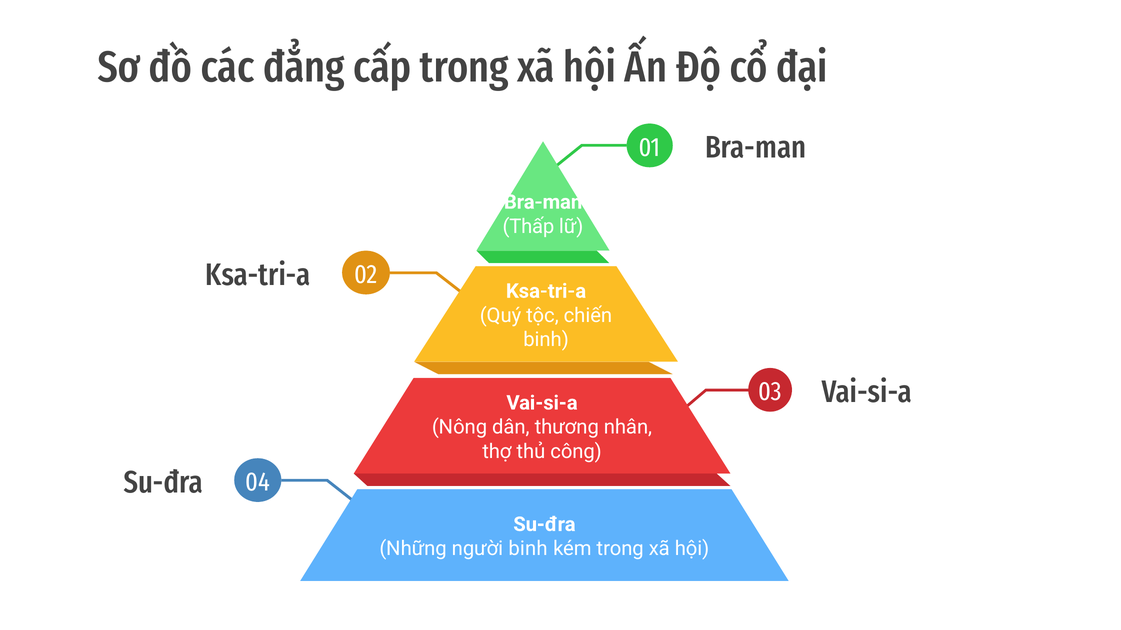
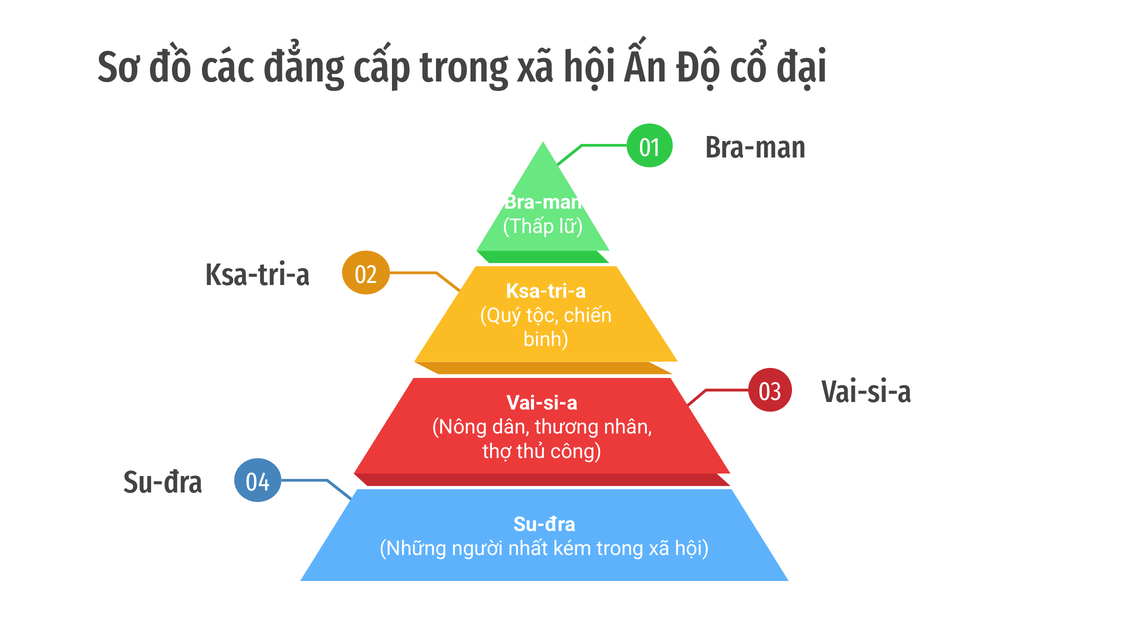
người binh: binh -> nhất (528, 549)
